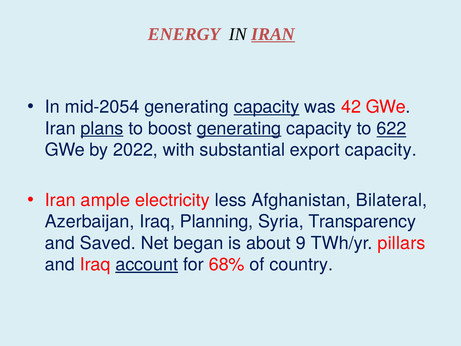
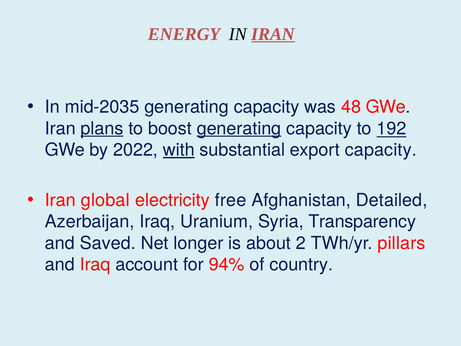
mid-2054: mid-2054 -> mid-2035 (102, 107)
capacity underline: present -> none (267, 107)
42: 42 -> 48 (351, 107)
622: 622 -> 192 (392, 128)
with underline: none -> present (179, 150)
ample: ample -> global (105, 200)
less: less -> free (231, 200)
Bilateral: Bilateral -> Detailed (392, 200)
Planning: Planning -> Uranium (217, 221)
began: began -> longer (198, 243)
9: 9 -> 2 (301, 243)
account underline: present -> none (147, 264)
68%: 68% -> 94% (227, 264)
